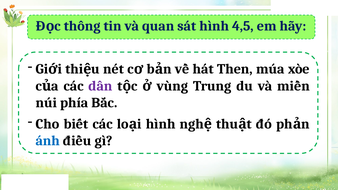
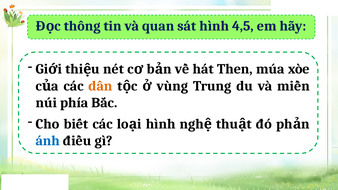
dân colour: purple -> orange (100, 86)
